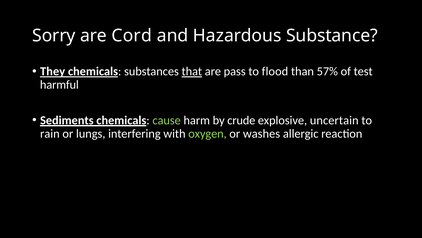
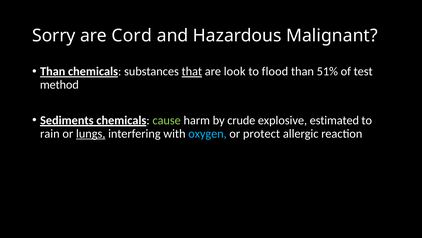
Substance: Substance -> Malignant (332, 35)
They: They -> Than (53, 71)
pass: pass -> look (235, 71)
57%: 57% -> 51% (327, 71)
harmful: harmful -> method (59, 85)
uncertain: uncertain -> estimated (334, 120)
lungs underline: none -> present (91, 133)
oxygen colour: light green -> light blue (207, 133)
washes: washes -> protect (262, 133)
